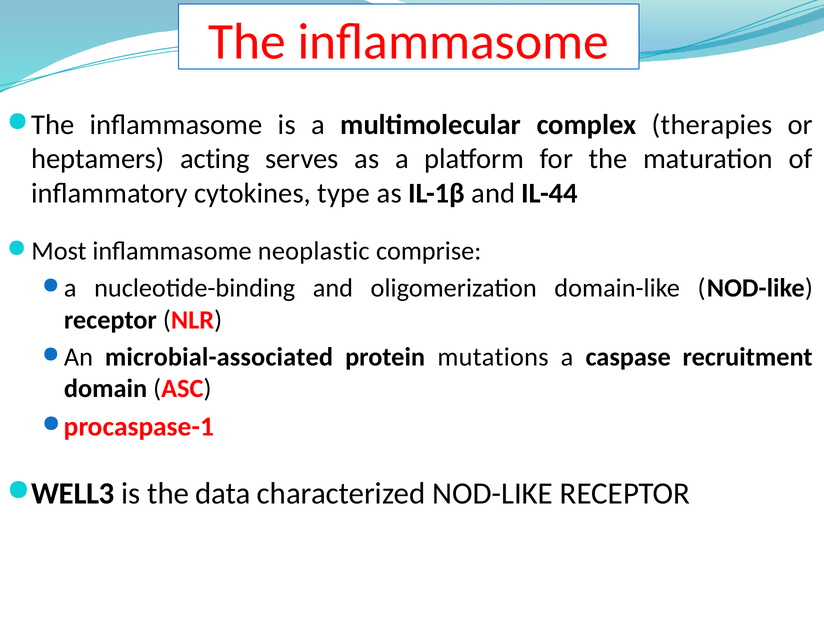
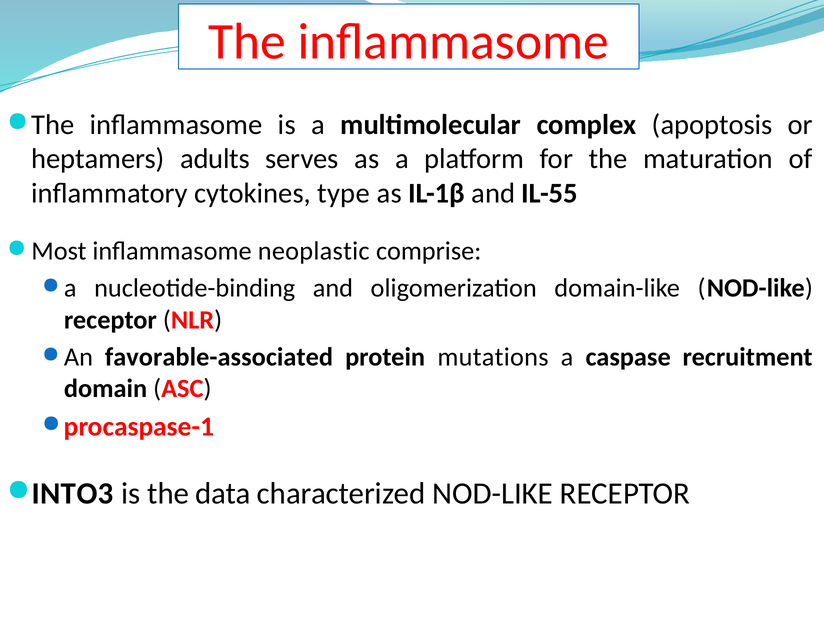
therapies: therapies -> apoptosis (712, 125)
acting: acting -> adults (215, 159)
IL-44: IL-44 -> IL-55 (549, 193)
microbial-associated: microbial-associated -> favorable-associated (219, 357)
WELL3: WELL3 -> INTO3 (73, 494)
